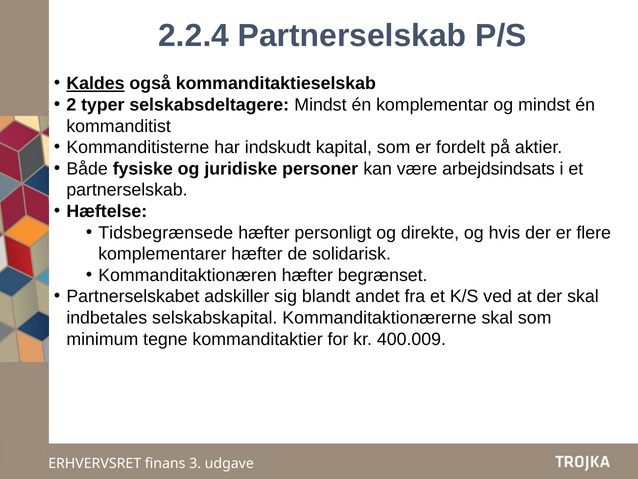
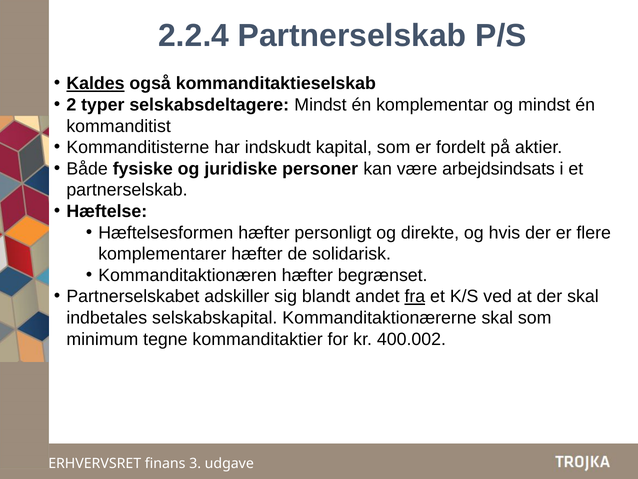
Tidsbegrænsede: Tidsbegrænsede -> Hæftelsesformen (166, 232)
fra underline: none -> present (415, 296)
400.009: 400.009 -> 400.002 (411, 339)
